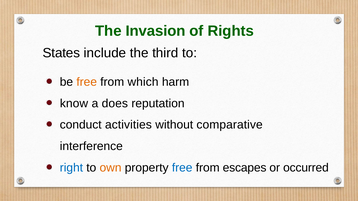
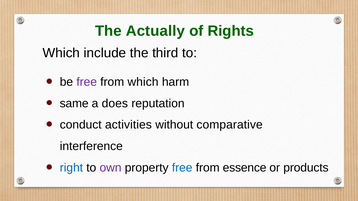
Invasion: Invasion -> Actually (155, 31)
States: States -> Which (61, 53)
free colour: orange -> purple (87, 82)
know: know -> same (74, 104)
own colour: orange -> purple (111, 168)
escapes: escapes -> essence (245, 168)
occurred: occurred -> products (306, 168)
